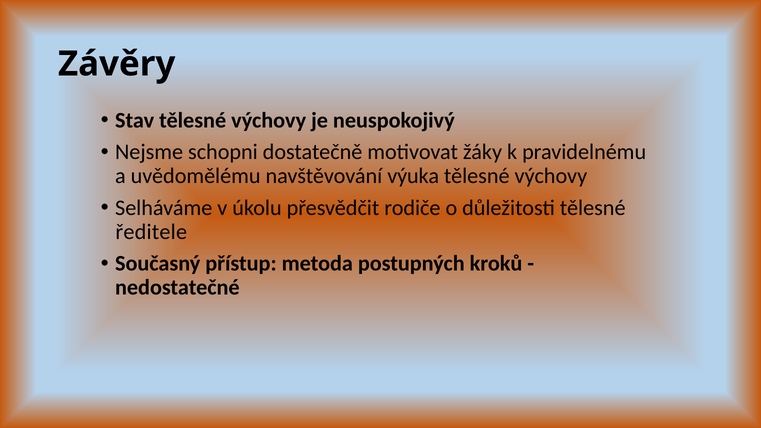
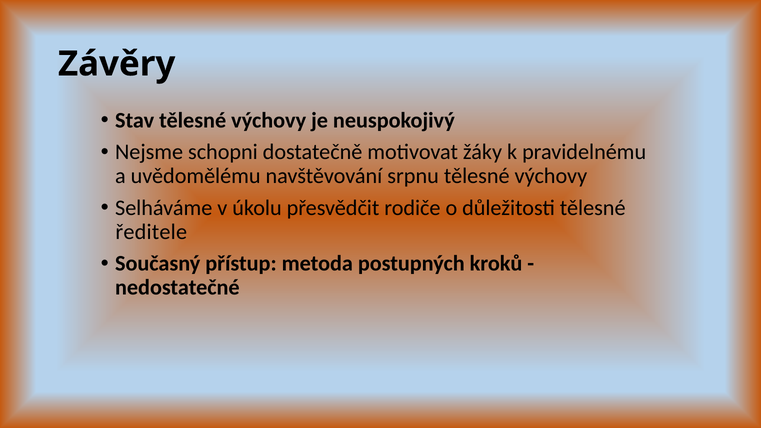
výuka: výuka -> srpnu (413, 176)
